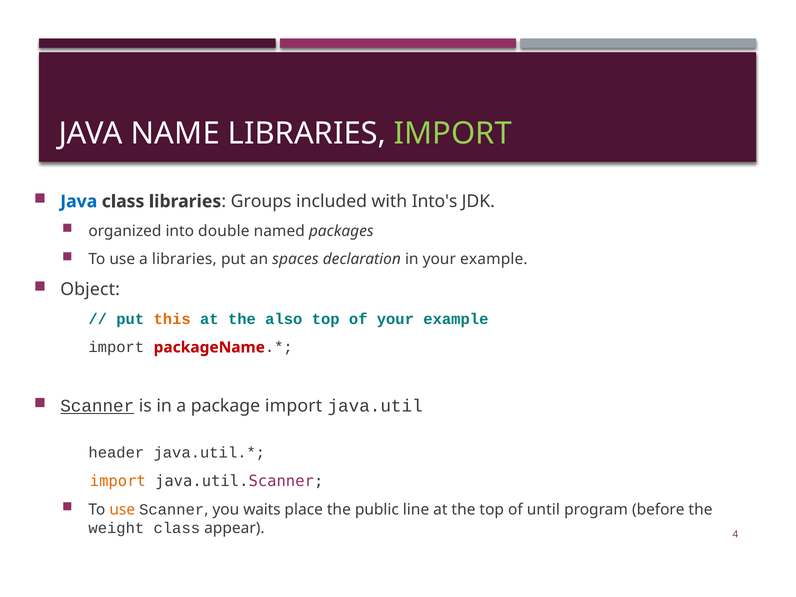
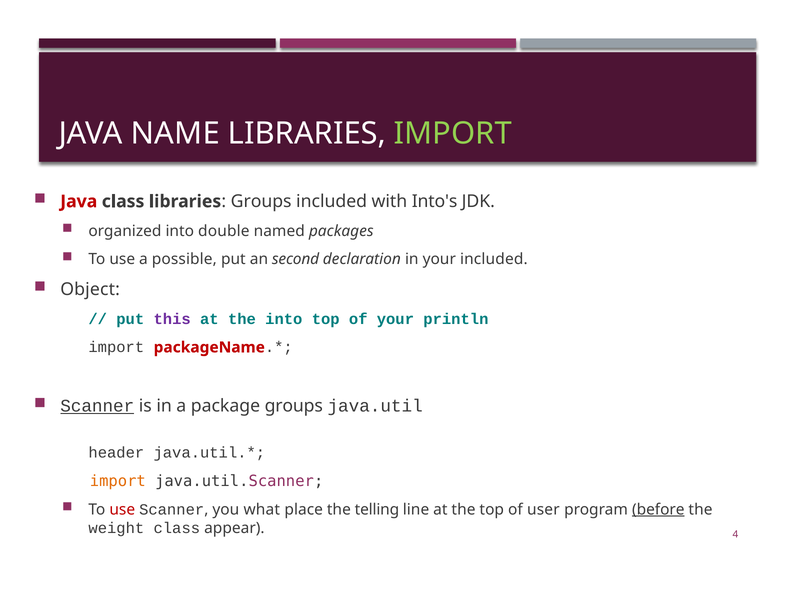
Java colour: blue -> red (79, 201)
a libraries: libraries -> possible (184, 259)
spaces: spaces -> second (296, 259)
in your example: example -> included (494, 259)
this colour: orange -> purple (172, 319)
the also: also -> into (284, 319)
of your example: example -> println (456, 319)
package import: import -> groups (294, 406)
use colour: orange -> red (122, 510)
waits: waits -> what (262, 510)
public: public -> telling (377, 510)
until: until -> user (543, 510)
before underline: none -> present (658, 510)
